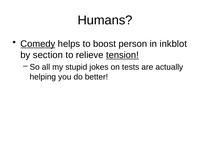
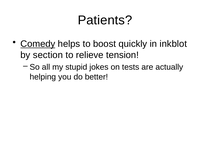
Humans: Humans -> Patients (105, 20)
person: person -> quickly (133, 44)
tension underline: present -> none (122, 55)
